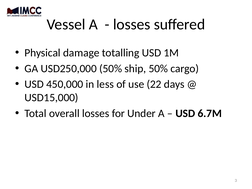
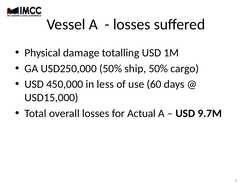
22: 22 -> 60 (154, 84)
Under: Under -> Actual (142, 113)
6.7M: 6.7M -> 9.7M (210, 113)
